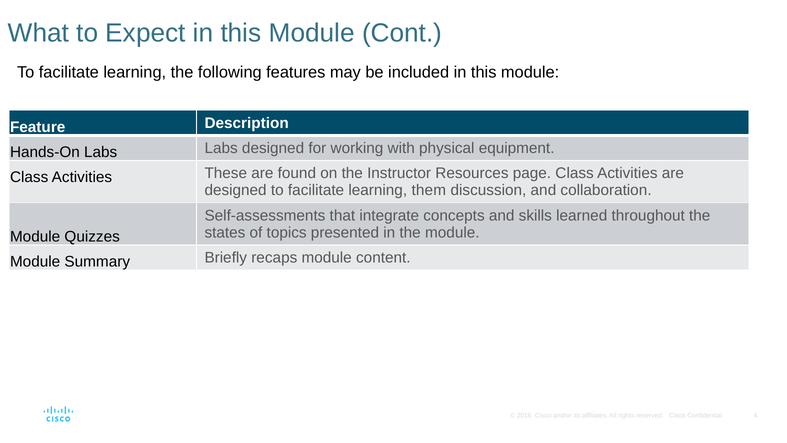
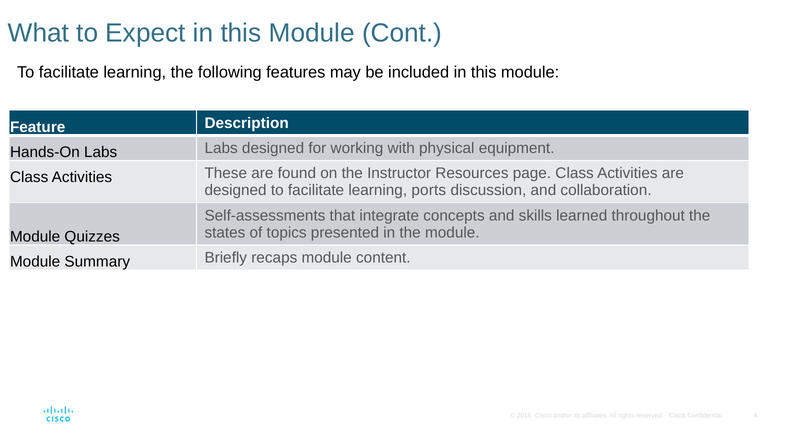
them: them -> ports (429, 190)
